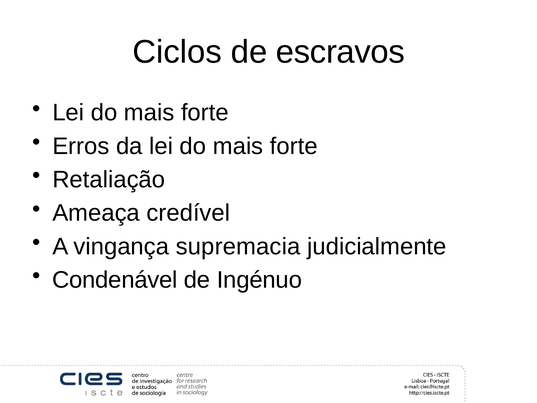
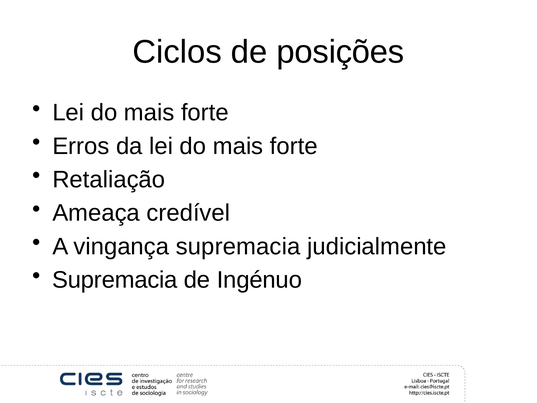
escravos: escravos -> posições (340, 52)
Condenável: Condenável -> Supremacia (115, 280)
